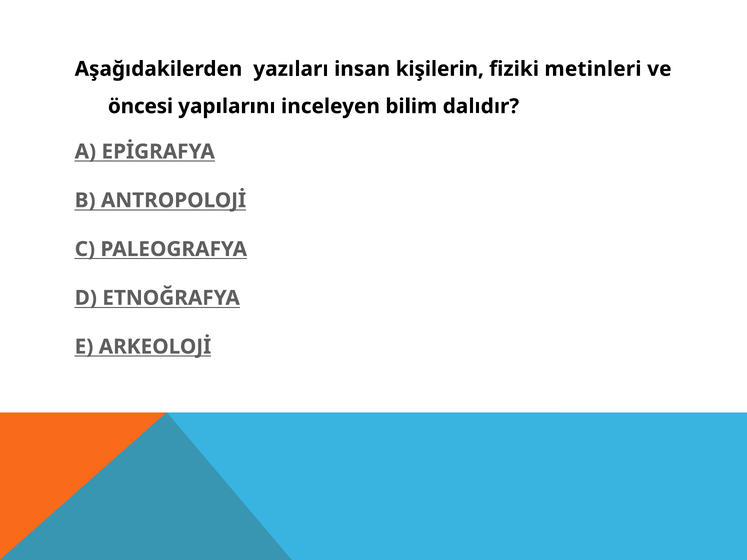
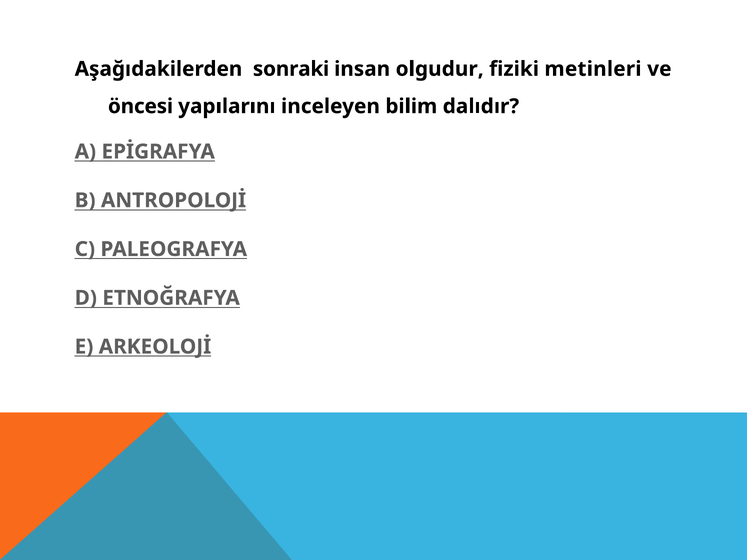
yazıları: yazıları -> sonraki (291, 69)
kişilerin: kişilerin -> olgudur (440, 69)
